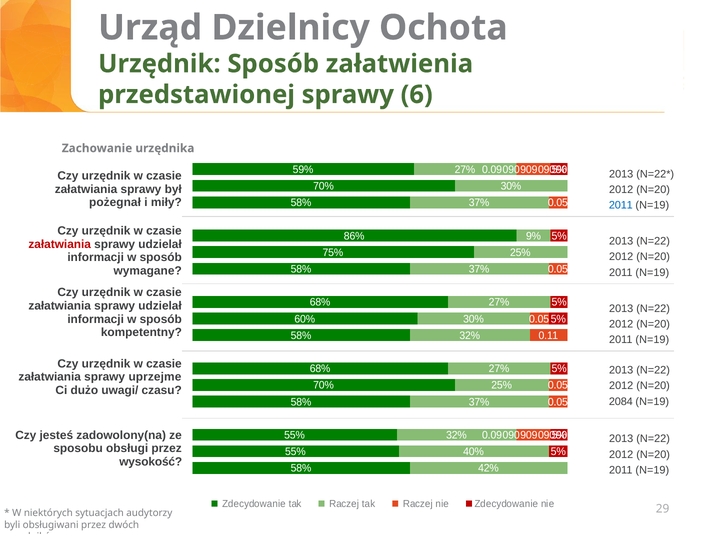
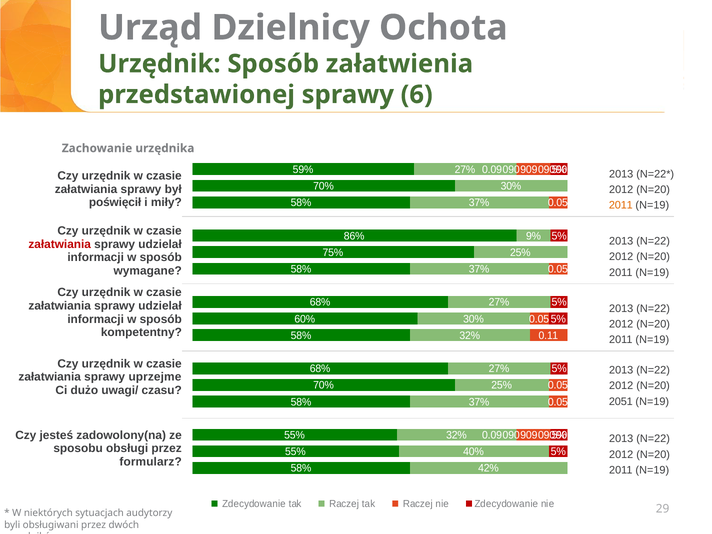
pożegnał: pożegnał -> poświęcił (115, 202)
2011 colour: blue -> orange (621, 205)
2084: 2084 -> 2051 (621, 402)
wysokość: wysokość -> formularz (151, 462)
